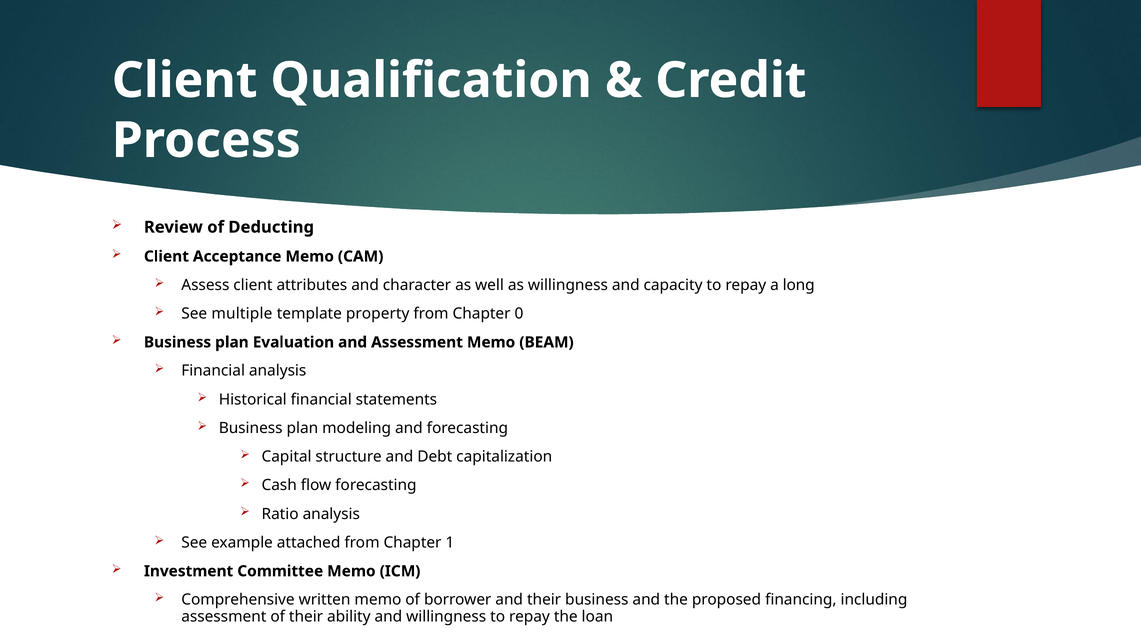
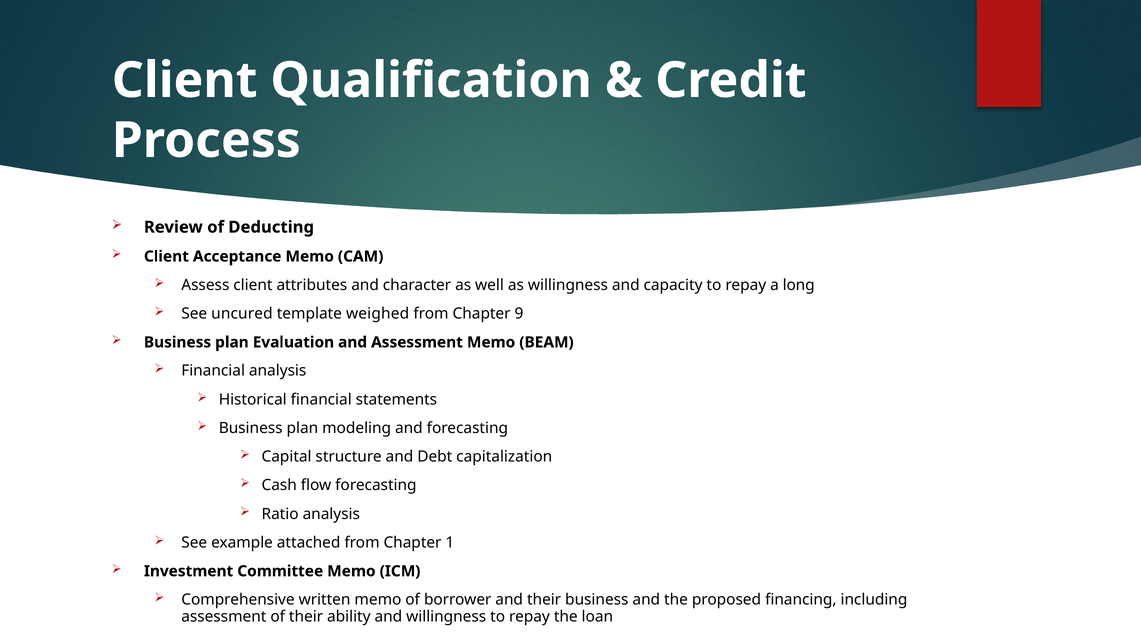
multiple: multiple -> uncured (242, 314)
property: property -> weighed (378, 314)
0: 0 -> 9 (519, 314)
